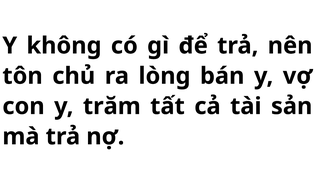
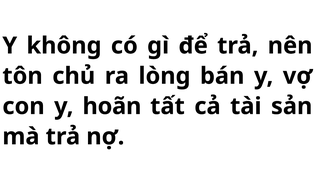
trăm: trăm -> hoãn (112, 106)
